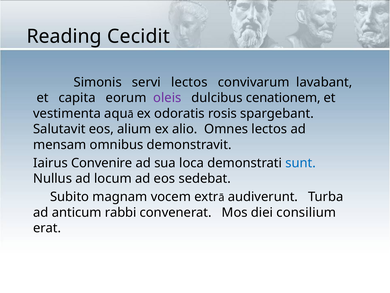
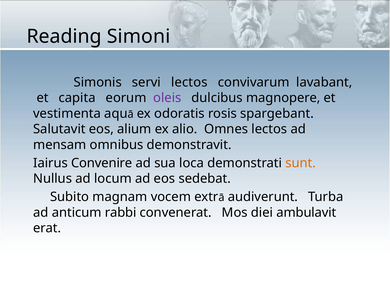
Cecidit: Cecidit -> Simoni (139, 36)
cenationem: cenationem -> magnopere (283, 98)
sunt colour: blue -> orange (301, 163)
consilium: consilium -> ambulavit (306, 212)
